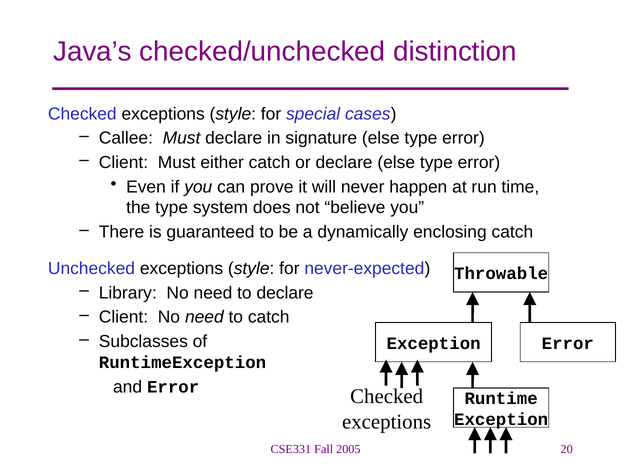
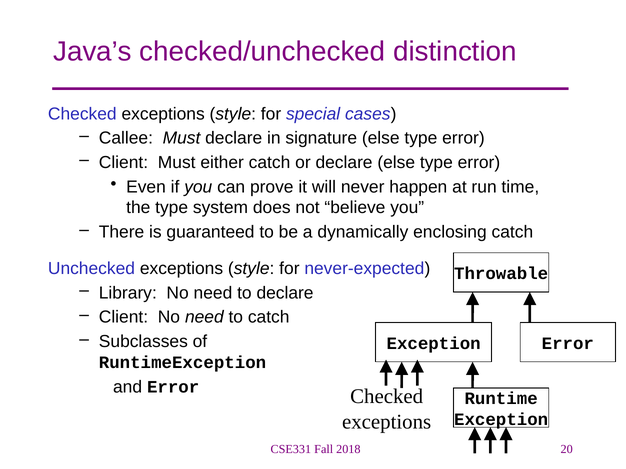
2005: 2005 -> 2018 (348, 449)
